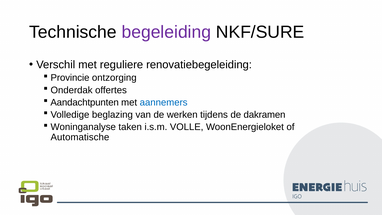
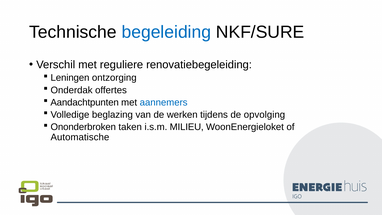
begeleiding colour: purple -> blue (166, 32)
Provincie: Provincie -> Leningen (70, 78)
dakramen: dakramen -> opvolging (264, 115)
Woninganalyse: Woninganalyse -> Ononderbroken (83, 127)
VOLLE: VOLLE -> MILIEU (187, 127)
